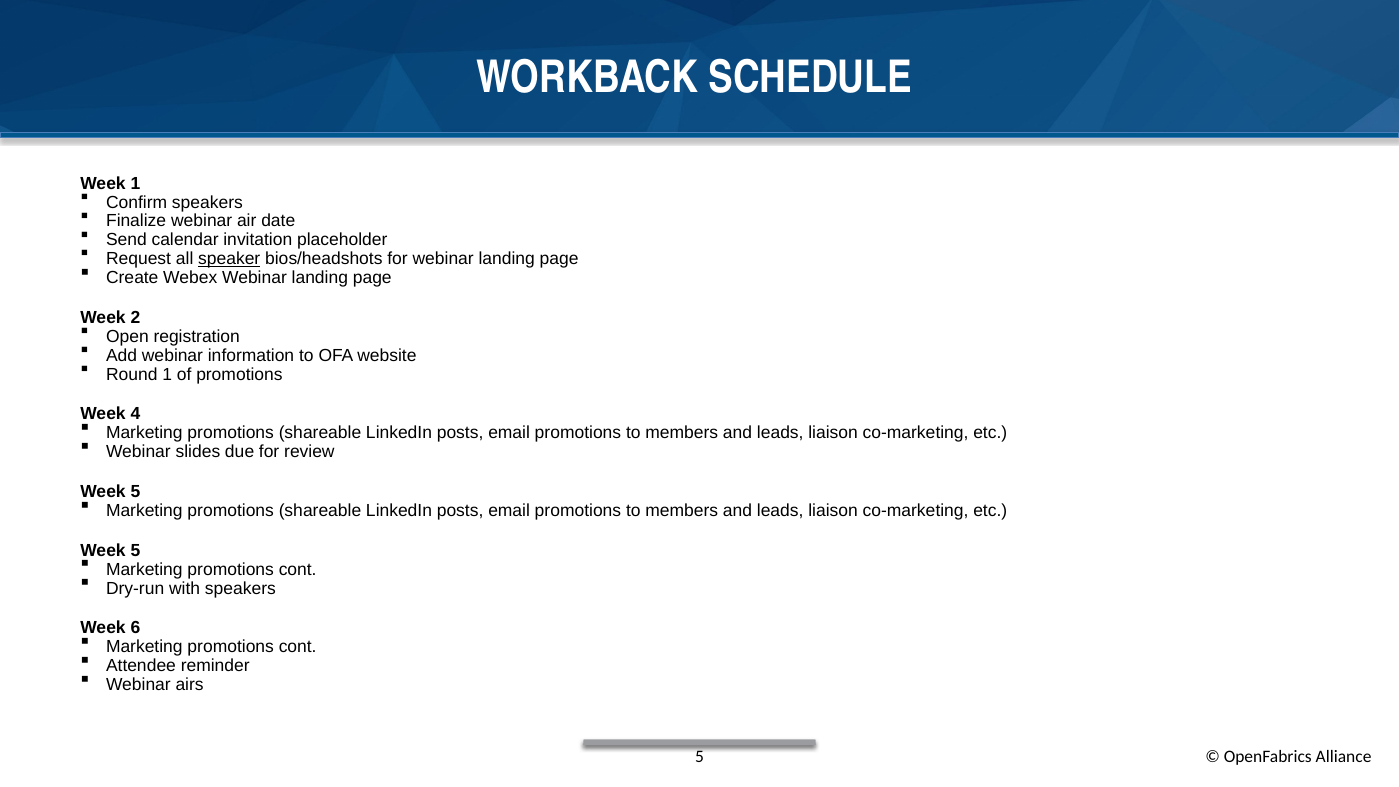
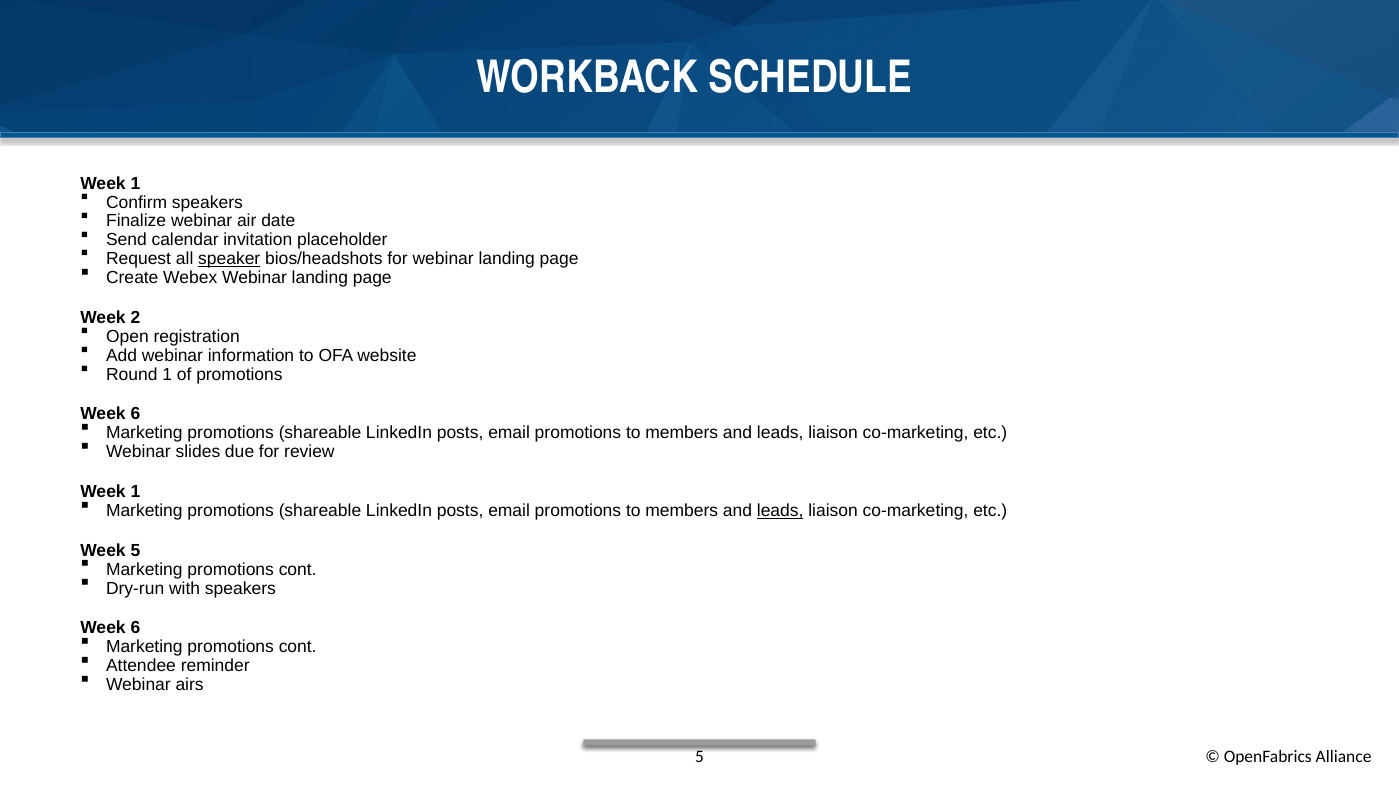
4: 4 -> 6 (135, 414)
5: 5 -> 1 (135, 492)
leads underline: none -> present (780, 511)
